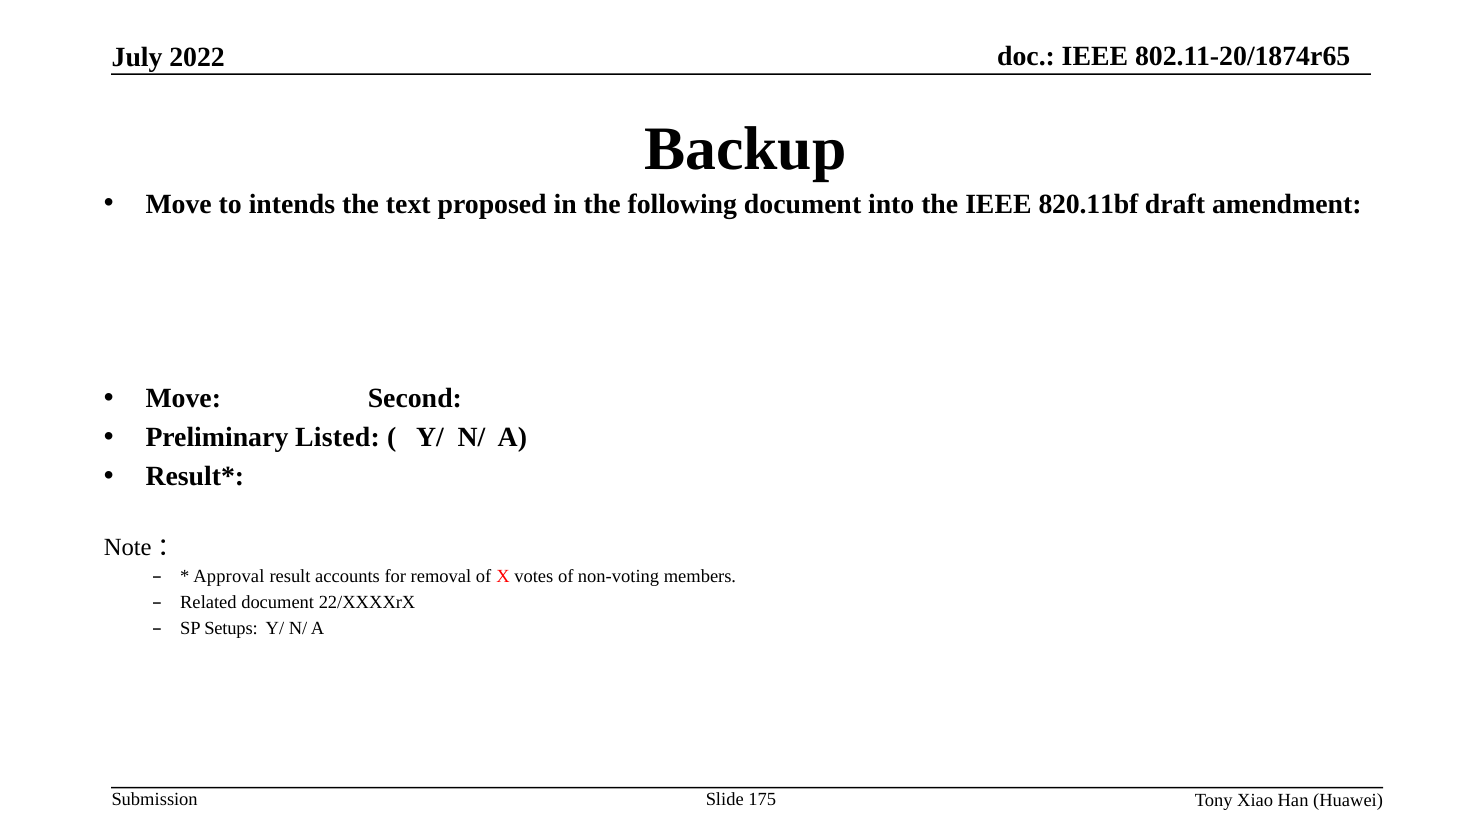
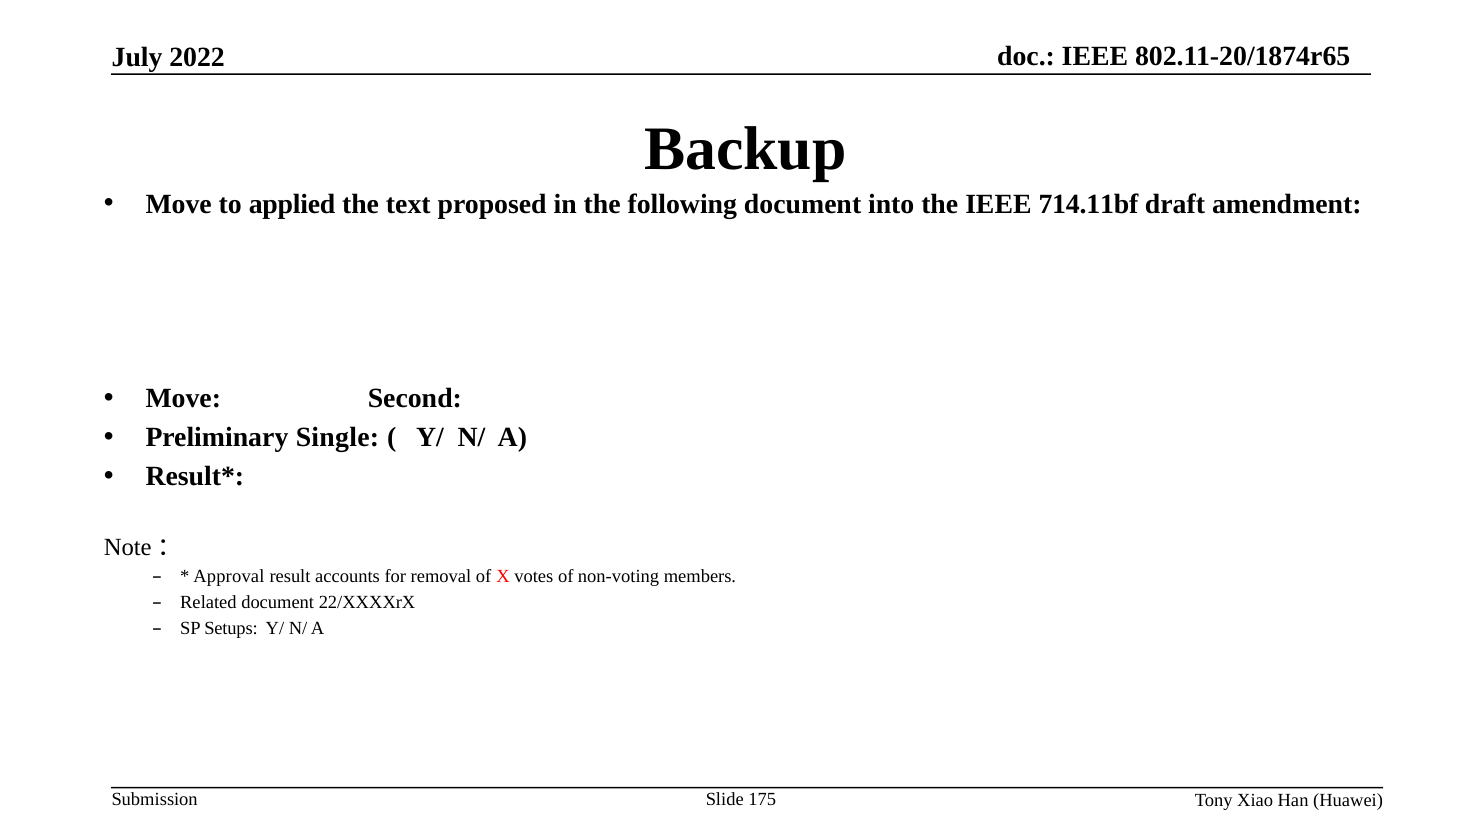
intends: intends -> applied (292, 204)
820.11bf: 820.11bf -> 714.11bf (1088, 204)
Listed: Listed -> Single (337, 437)
